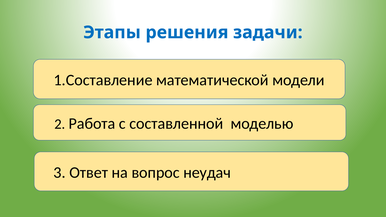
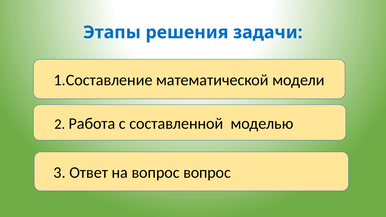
вопрос неудач: неудач -> вопрос (207, 173)
